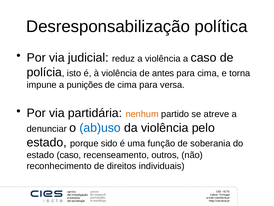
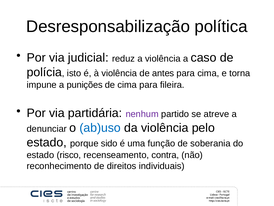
versa: versa -> fileira (172, 85)
nenhum colour: orange -> purple (142, 114)
estado caso: caso -> risco (69, 155)
outros: outros -> contra (165, 155)
